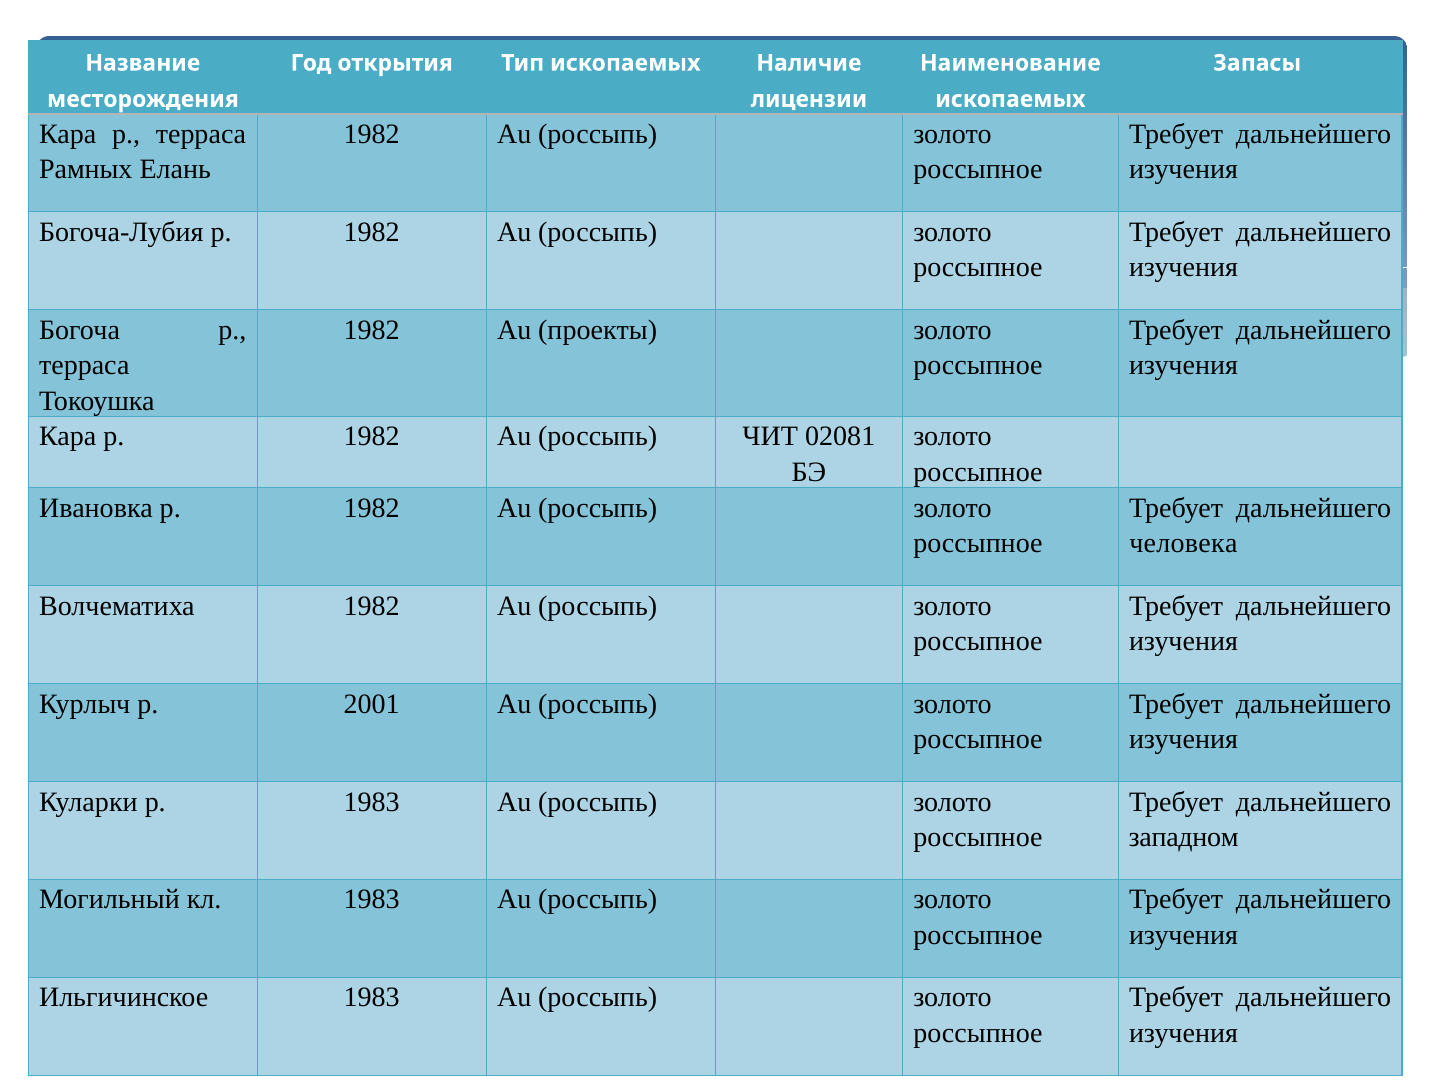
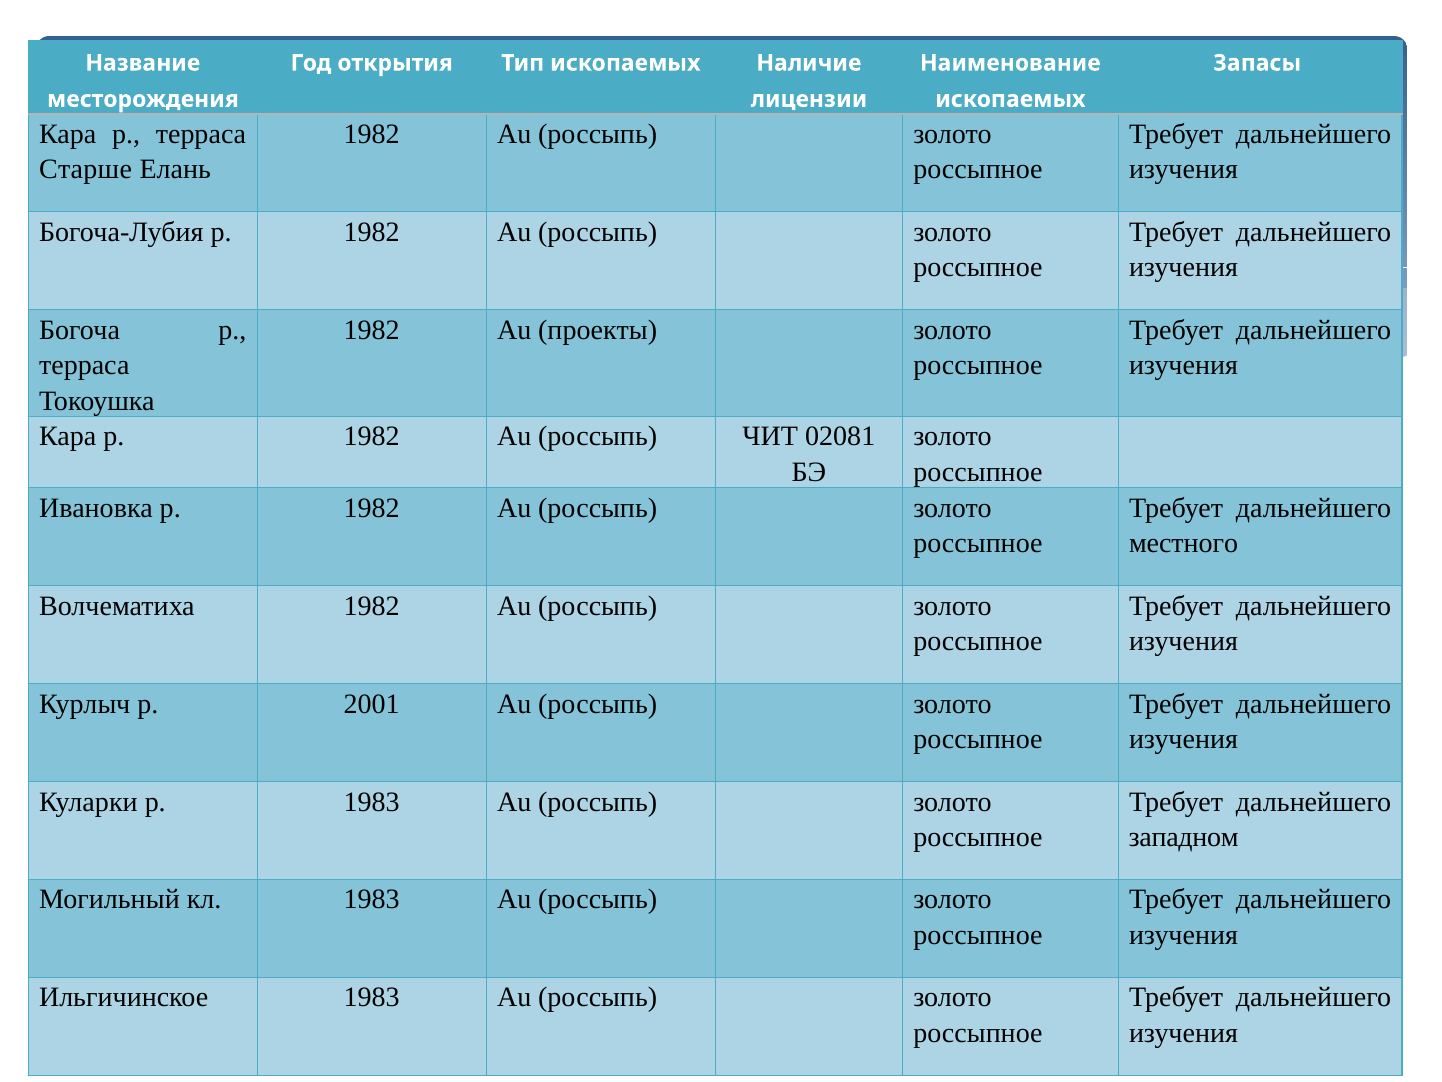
Рамных: Рамных -> Старше (86, 170)
человека: человека -> местного (1184, 543)
